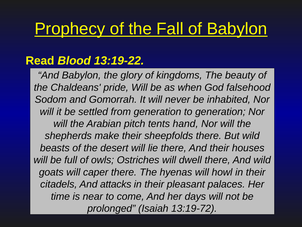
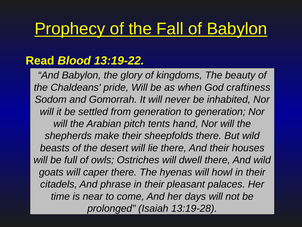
falsehood: falsehood -> craftiness (248, 87)
attacks: attacks -> phrase (116, 184)
13:19-72: 13:19-72 -> 13:19-28 (194, 208)
